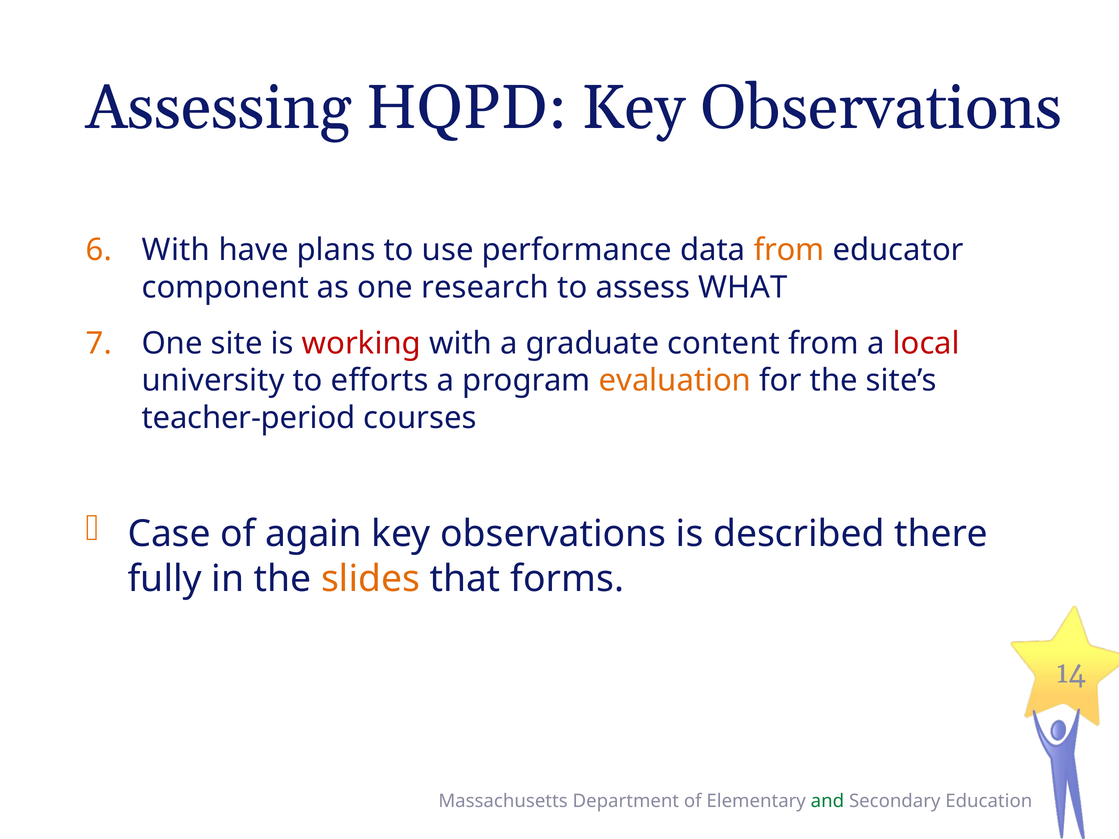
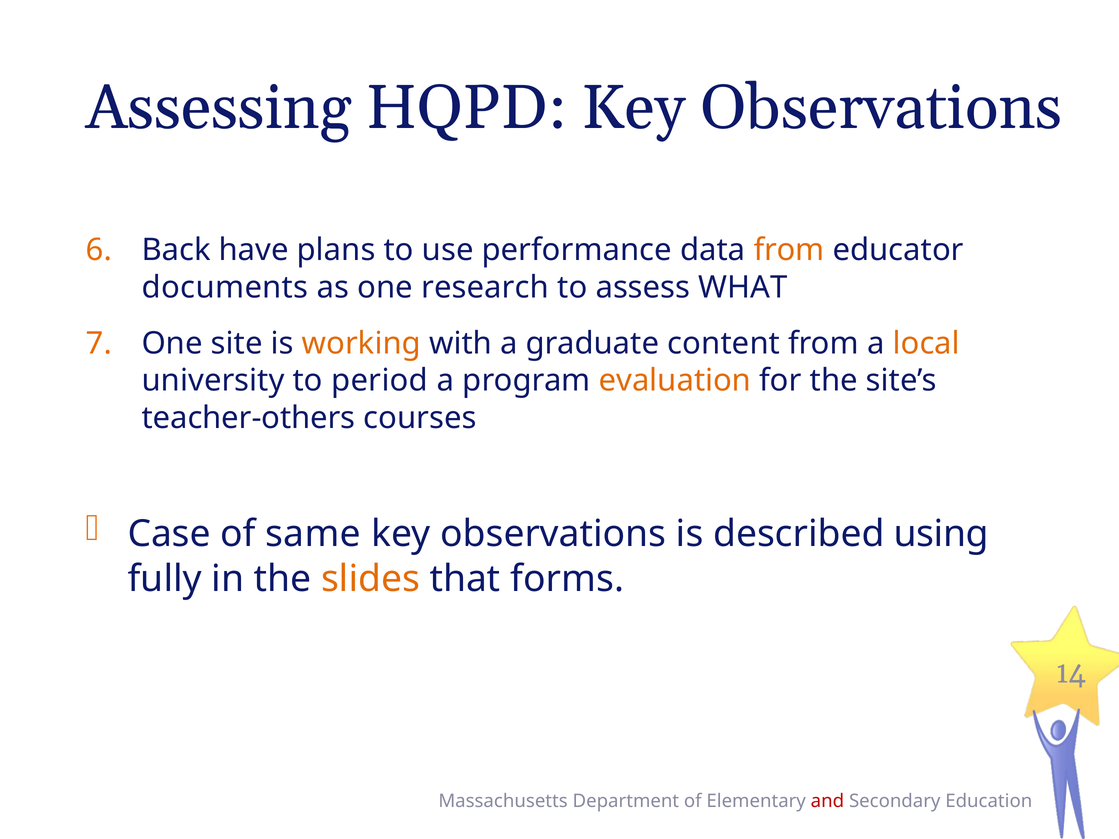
With: With -> Back (176, 250)
component: component -> documents (225, 288)
working colour: red -> orange (361, 343)
local colour: red -> orange (926, 343)
efforts: efforts -> period (380, 381)
teacher-period: teacher-period -> teacher-others (249, 418)
again: again -> same (313, 534)
there: there -> using (941, 534)
and colour: green -> red (827, 801)
